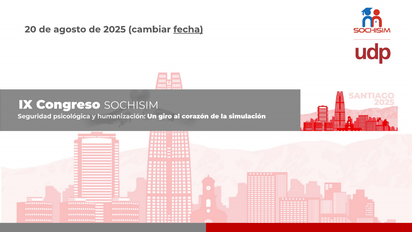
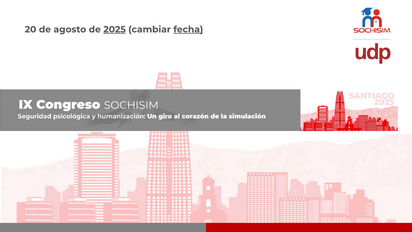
2025 underline: none -> present (115, 29)
